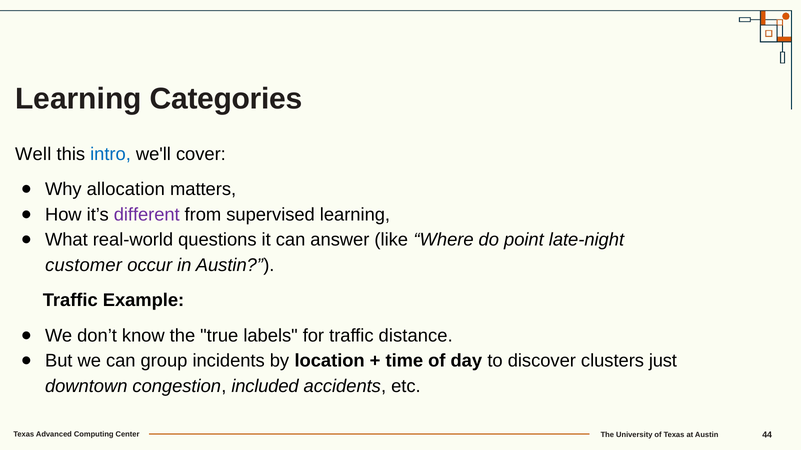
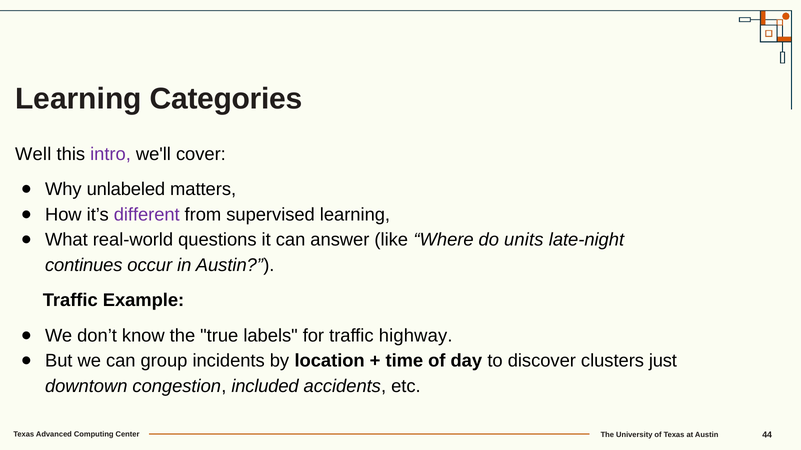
intro colour: blue -> purple (111, 154)
allocation: allocation -> unlabeled (126, 190)
point: point -> units (524, 240)
customer: customer -> continues (84, 265)
distance: distance -> highway (416, 336)
